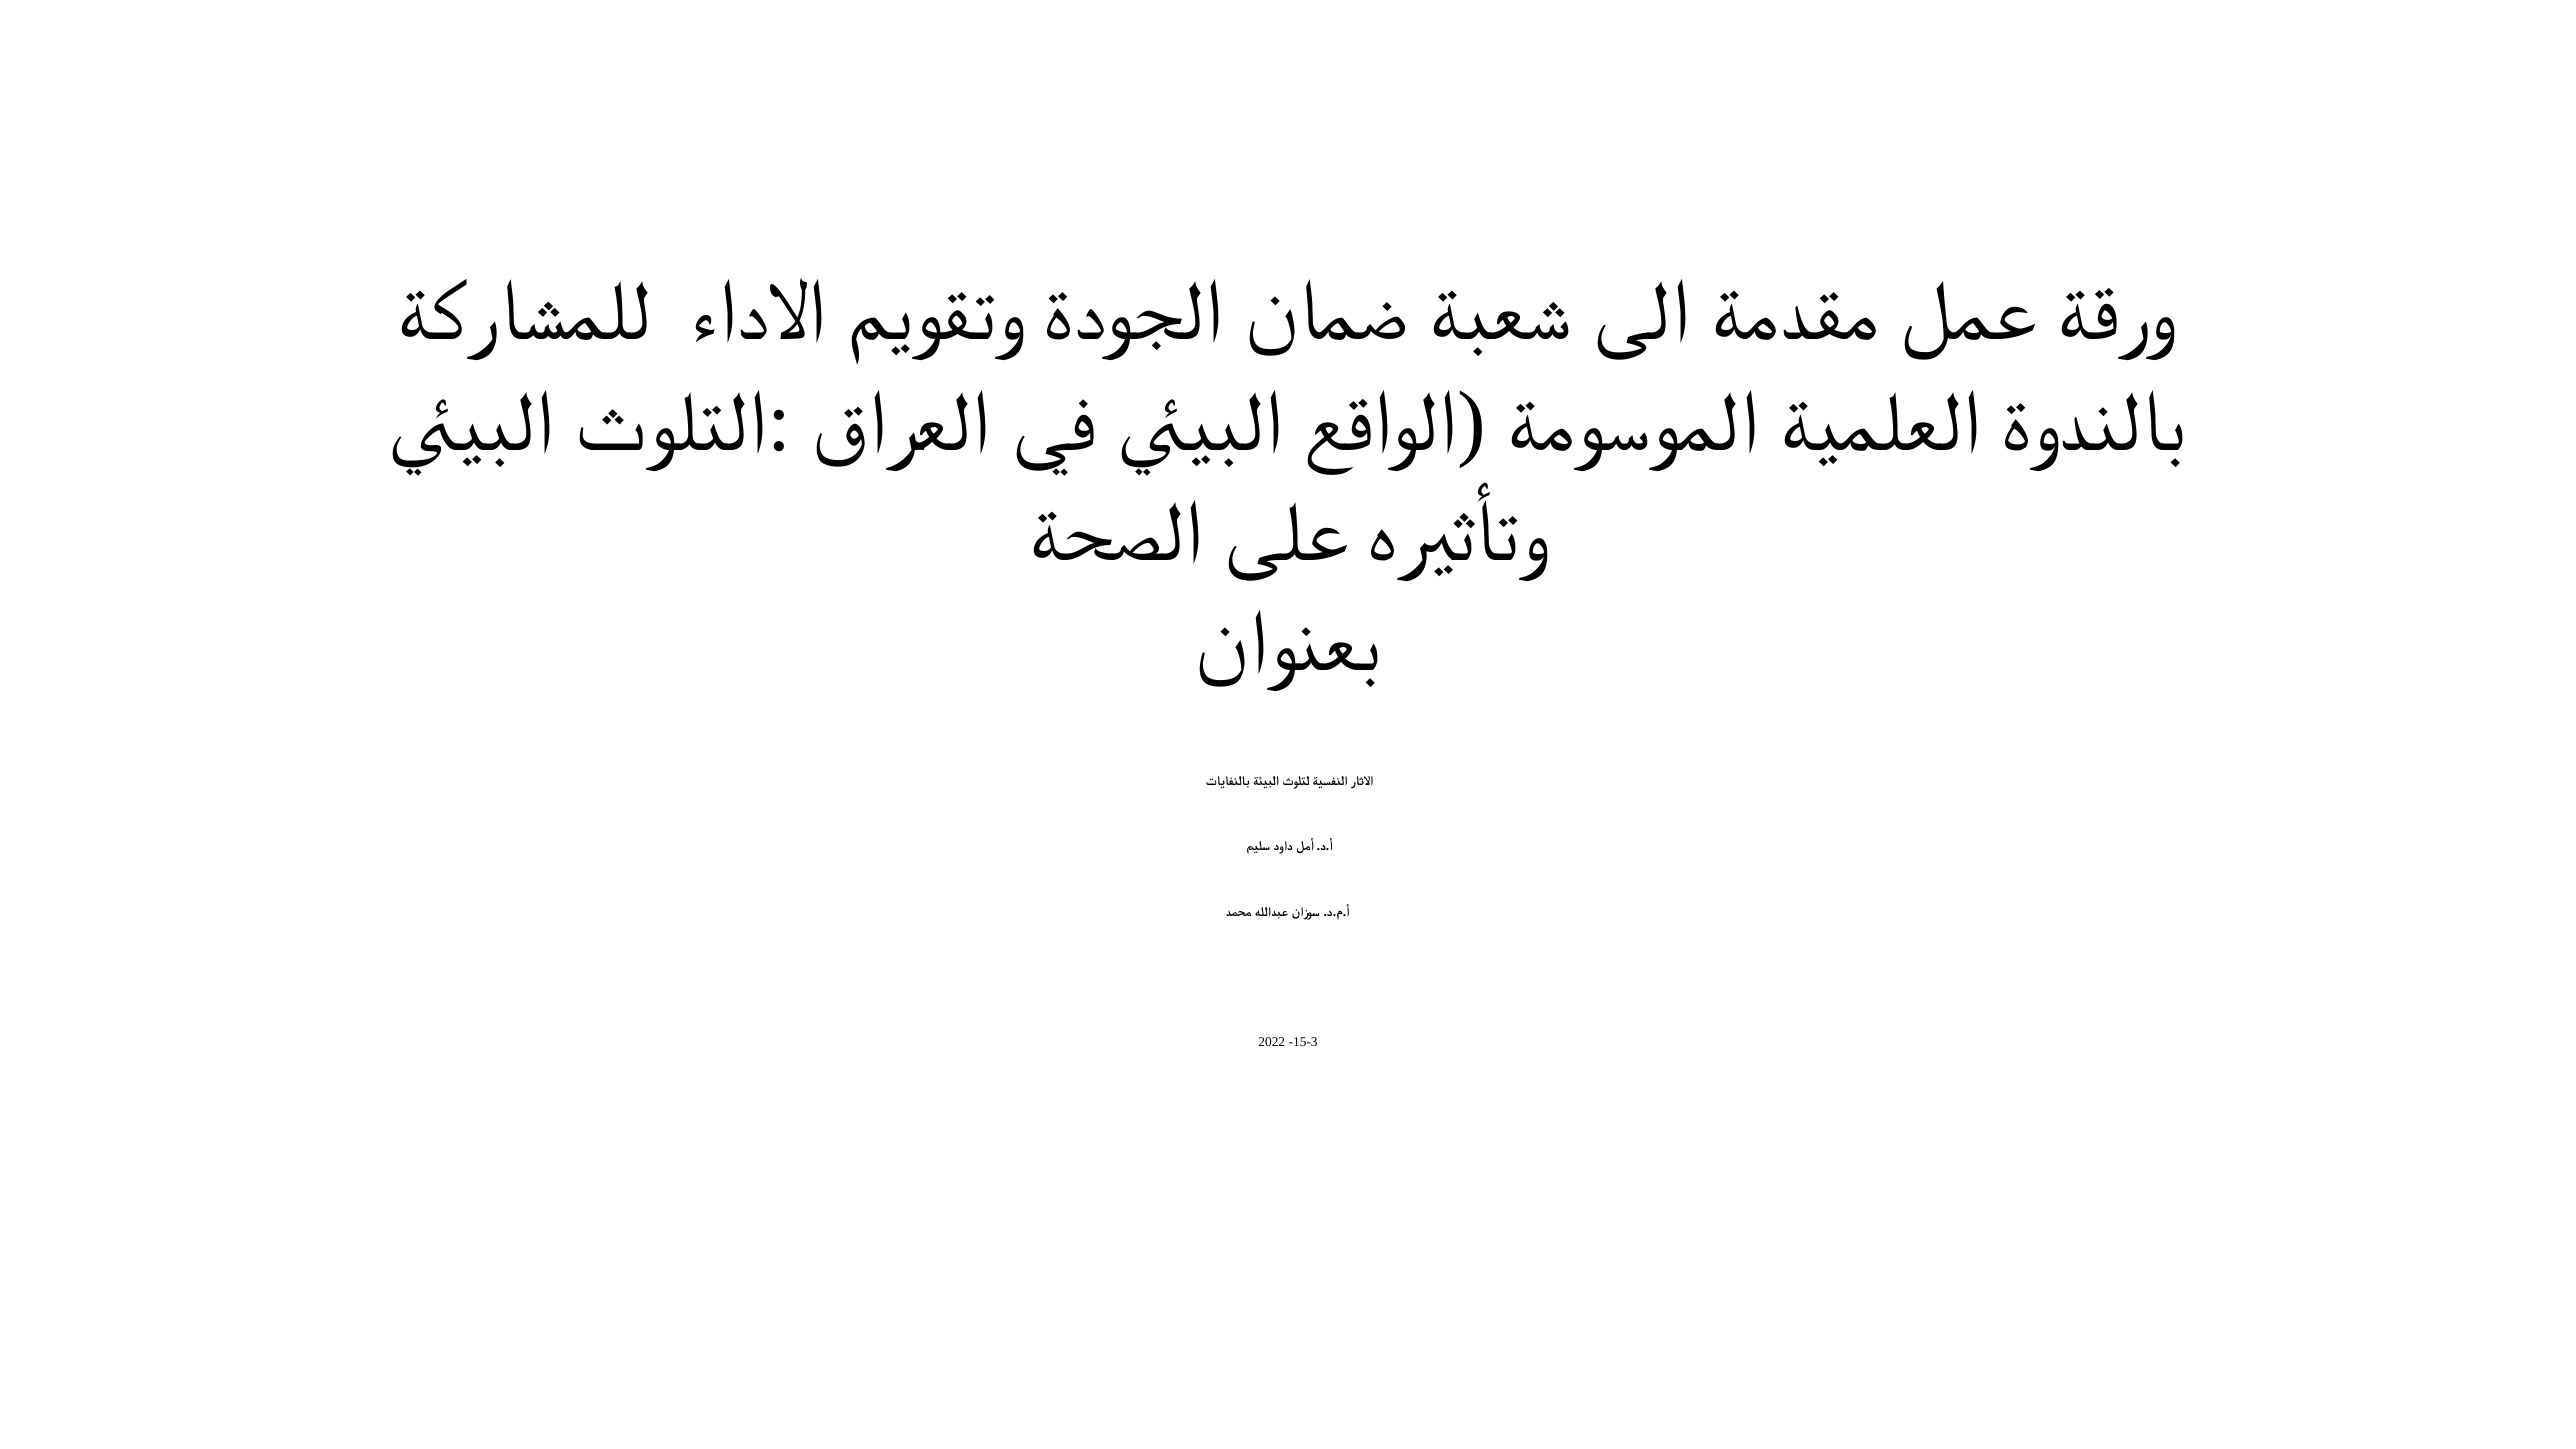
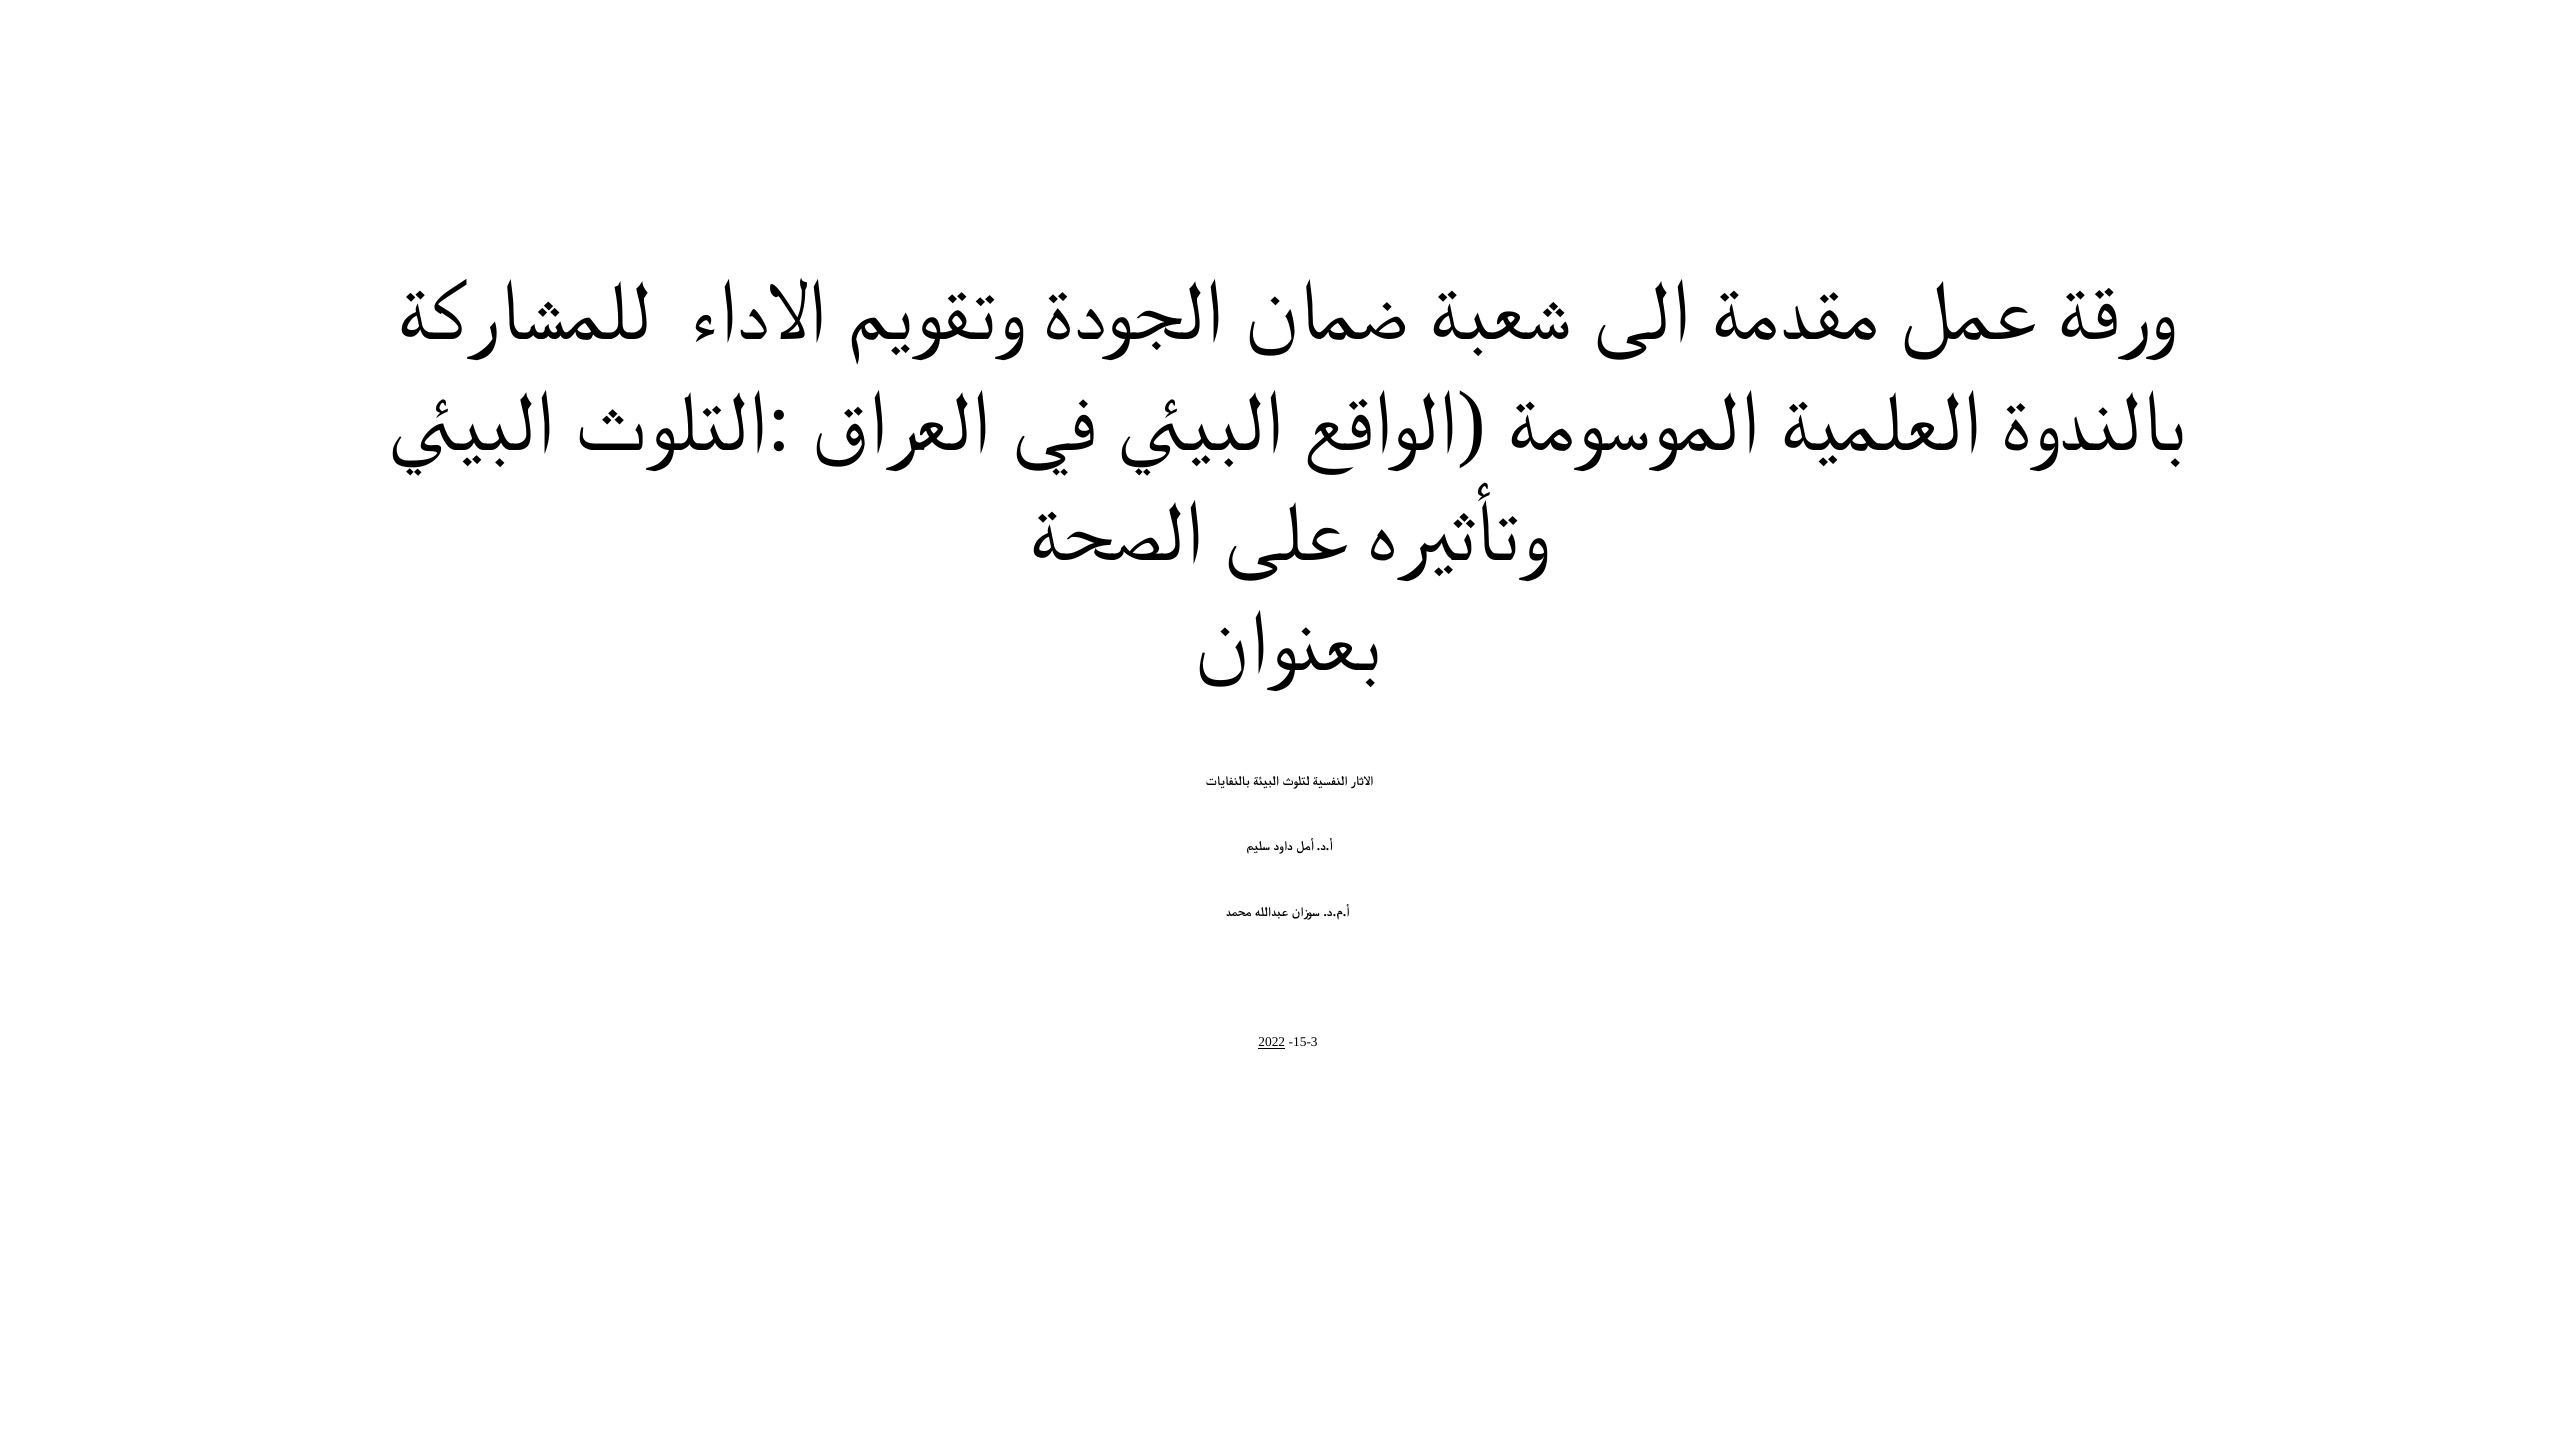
2022 underline: none -> present (1272, 1042)
